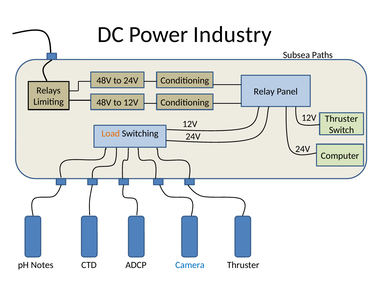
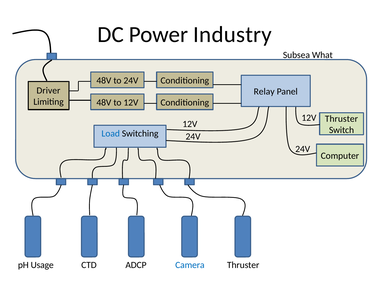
Paths: Paths -> What (322, 55)
Relays: Relays -> Driver (48, 91)
Load colour: orange -> blue (111, 133)
Notes: Notes -> Usage (42, 265)
